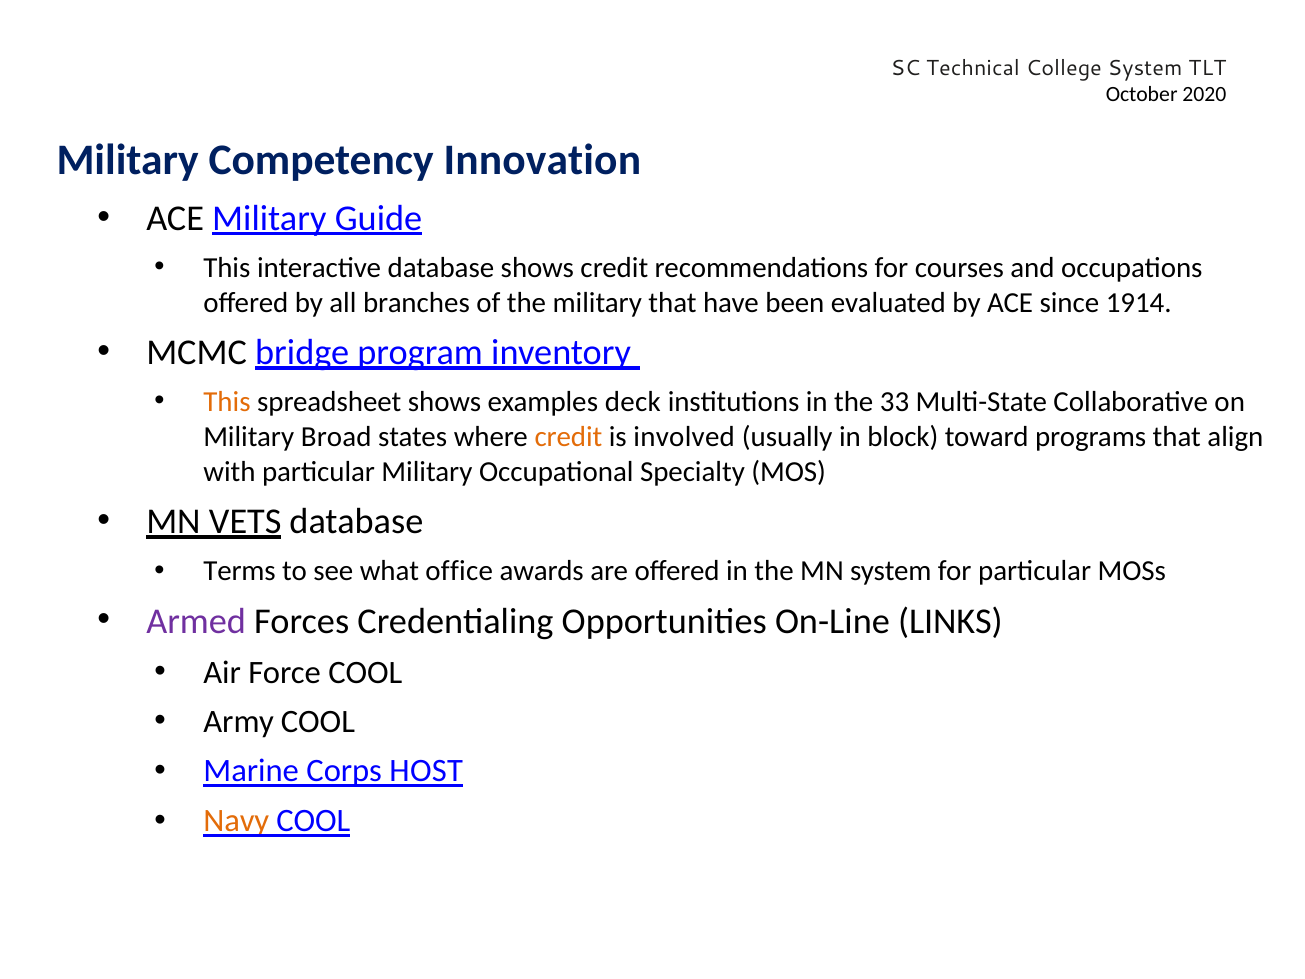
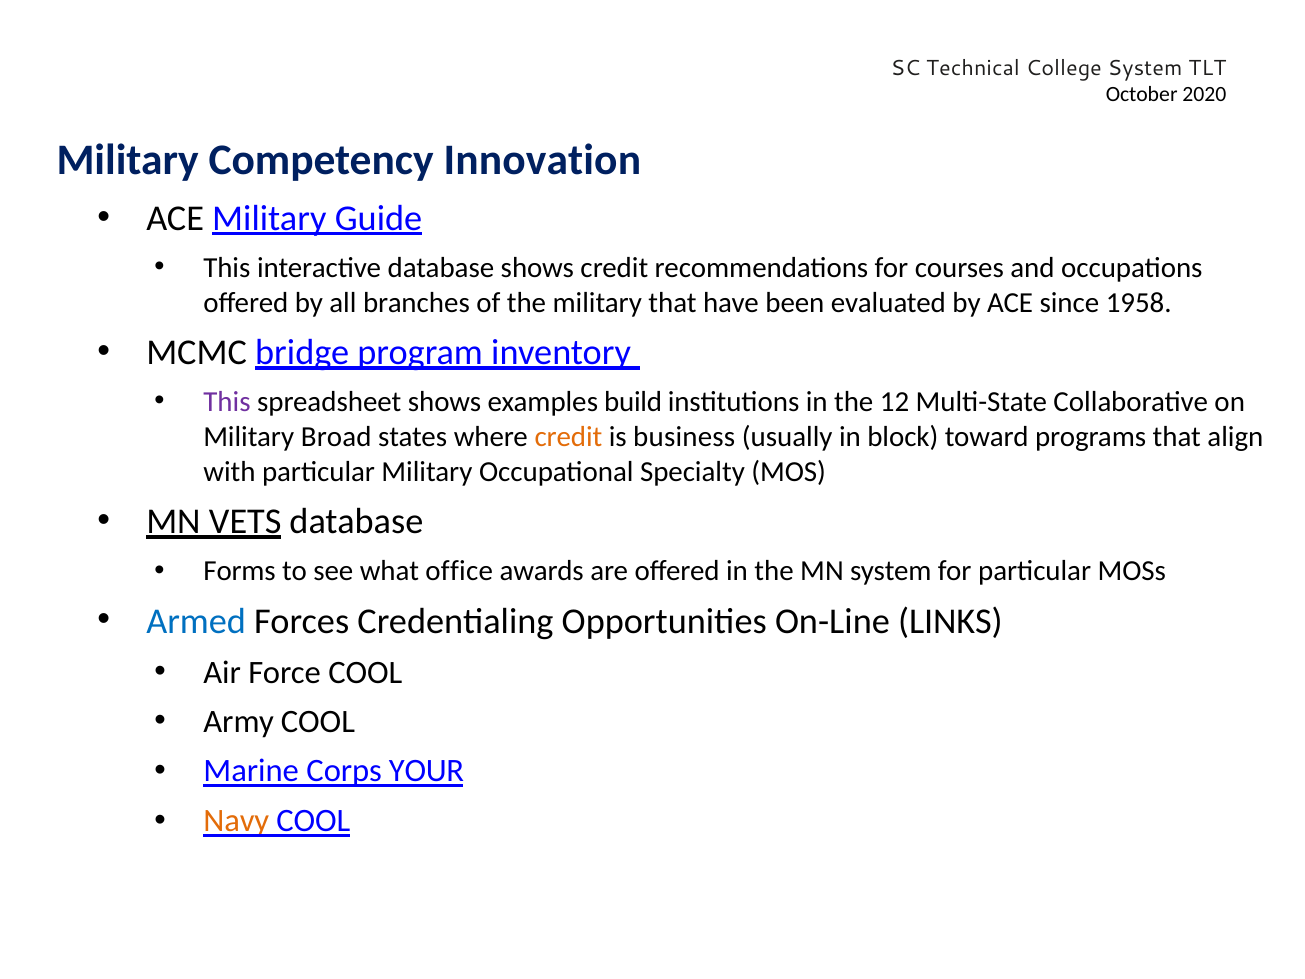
1914: 1914 -> 1958 (1139, 302)
This colour: orange -> purple (227, 402)
deck: deck -> build (633, 402)
33: 33 -> 12 (895, 402)
involved: involved -> business (684, 437)
Terms: Terms -> Forms (240, 571)
Armed colour: purple -> blue (196, 621)
HOST: HOST -> YOUR (427, 771)
